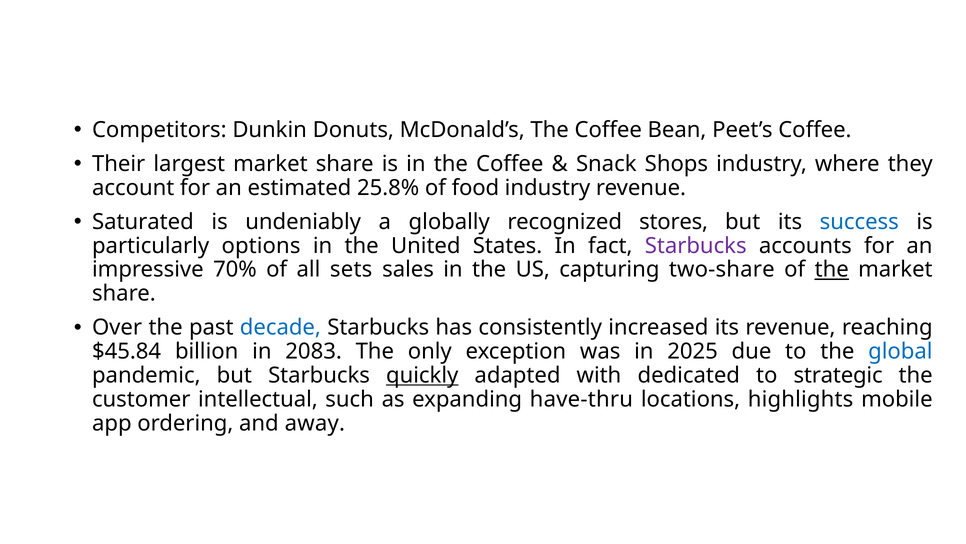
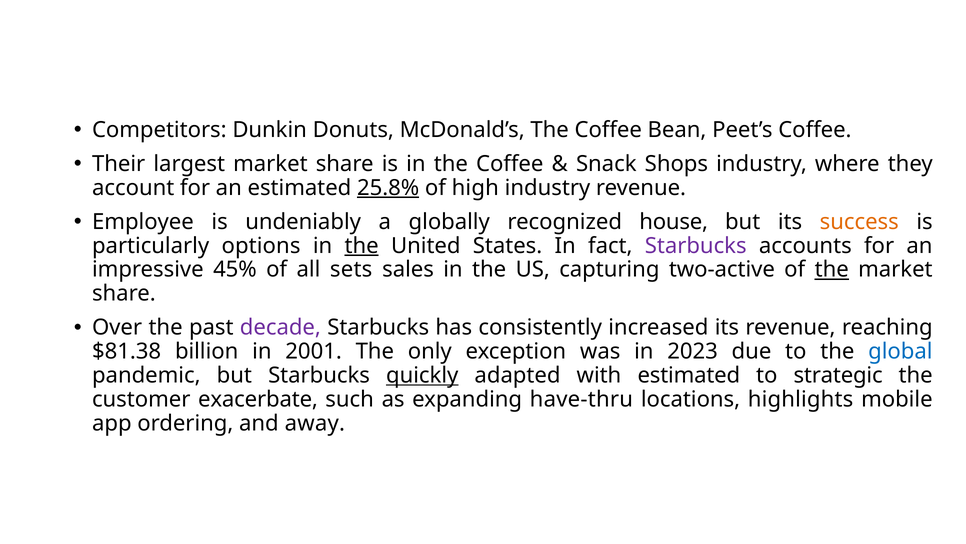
25.8% underline: none -> present (388, 188)
food: food -> high (475, 188)
Saturated: Saturated -> Employee (143, 222)
stores: stores -> house (674, 222)
success colour: blue -> orange (859, 222)
the underline: none -> present (362, 245)
70%: 70% -> 45% (235, 269)
two-share: two-share -> two-active (722, 269)
decade colour: blue -> purple (280, 327)
$45.84: $45.84 -> $81.38 (127, 351)
2083: 2083 -> 2001 (314, 351)
2025: 2025 -> 2023 (693, 351)
with dedicated: dedicated -> estimated (689, 375)
intellectual: intellectual -> exacerbate (258, 399)
